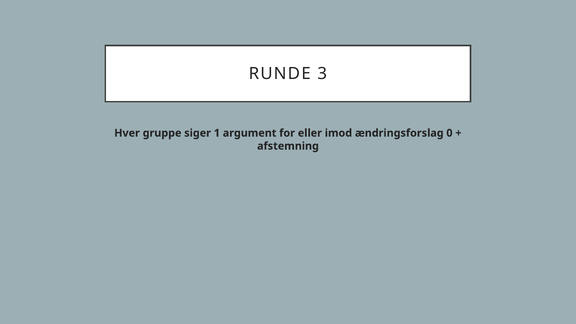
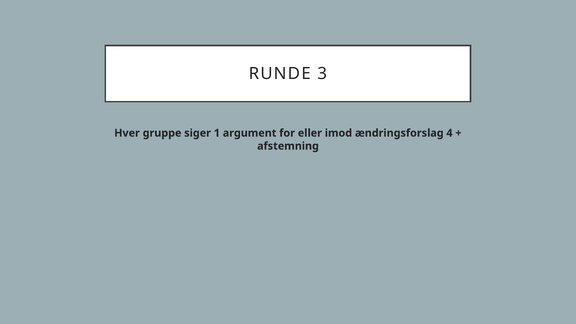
0: 0 -> 4 (449, 133)
